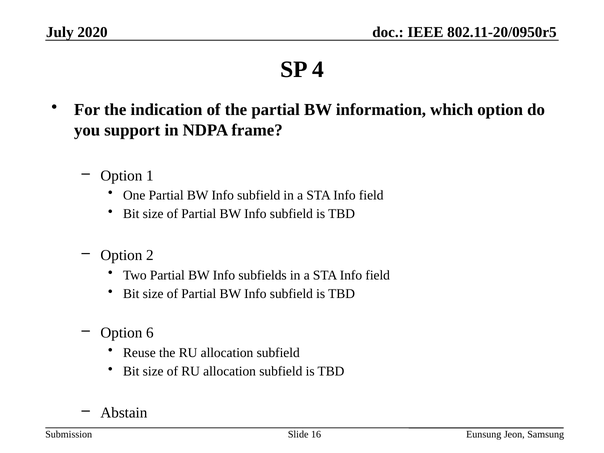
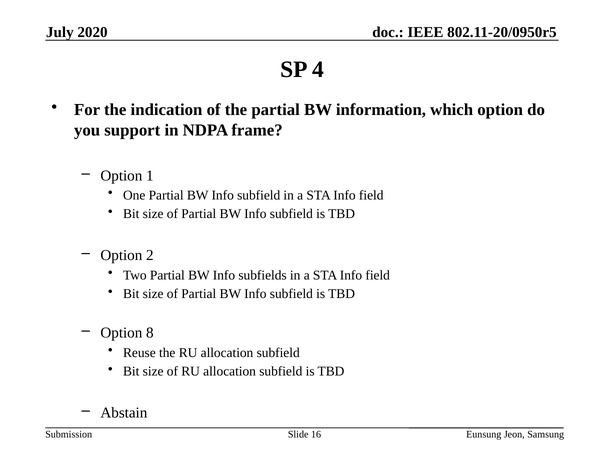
6: 6 -> 8 (150, 333)
